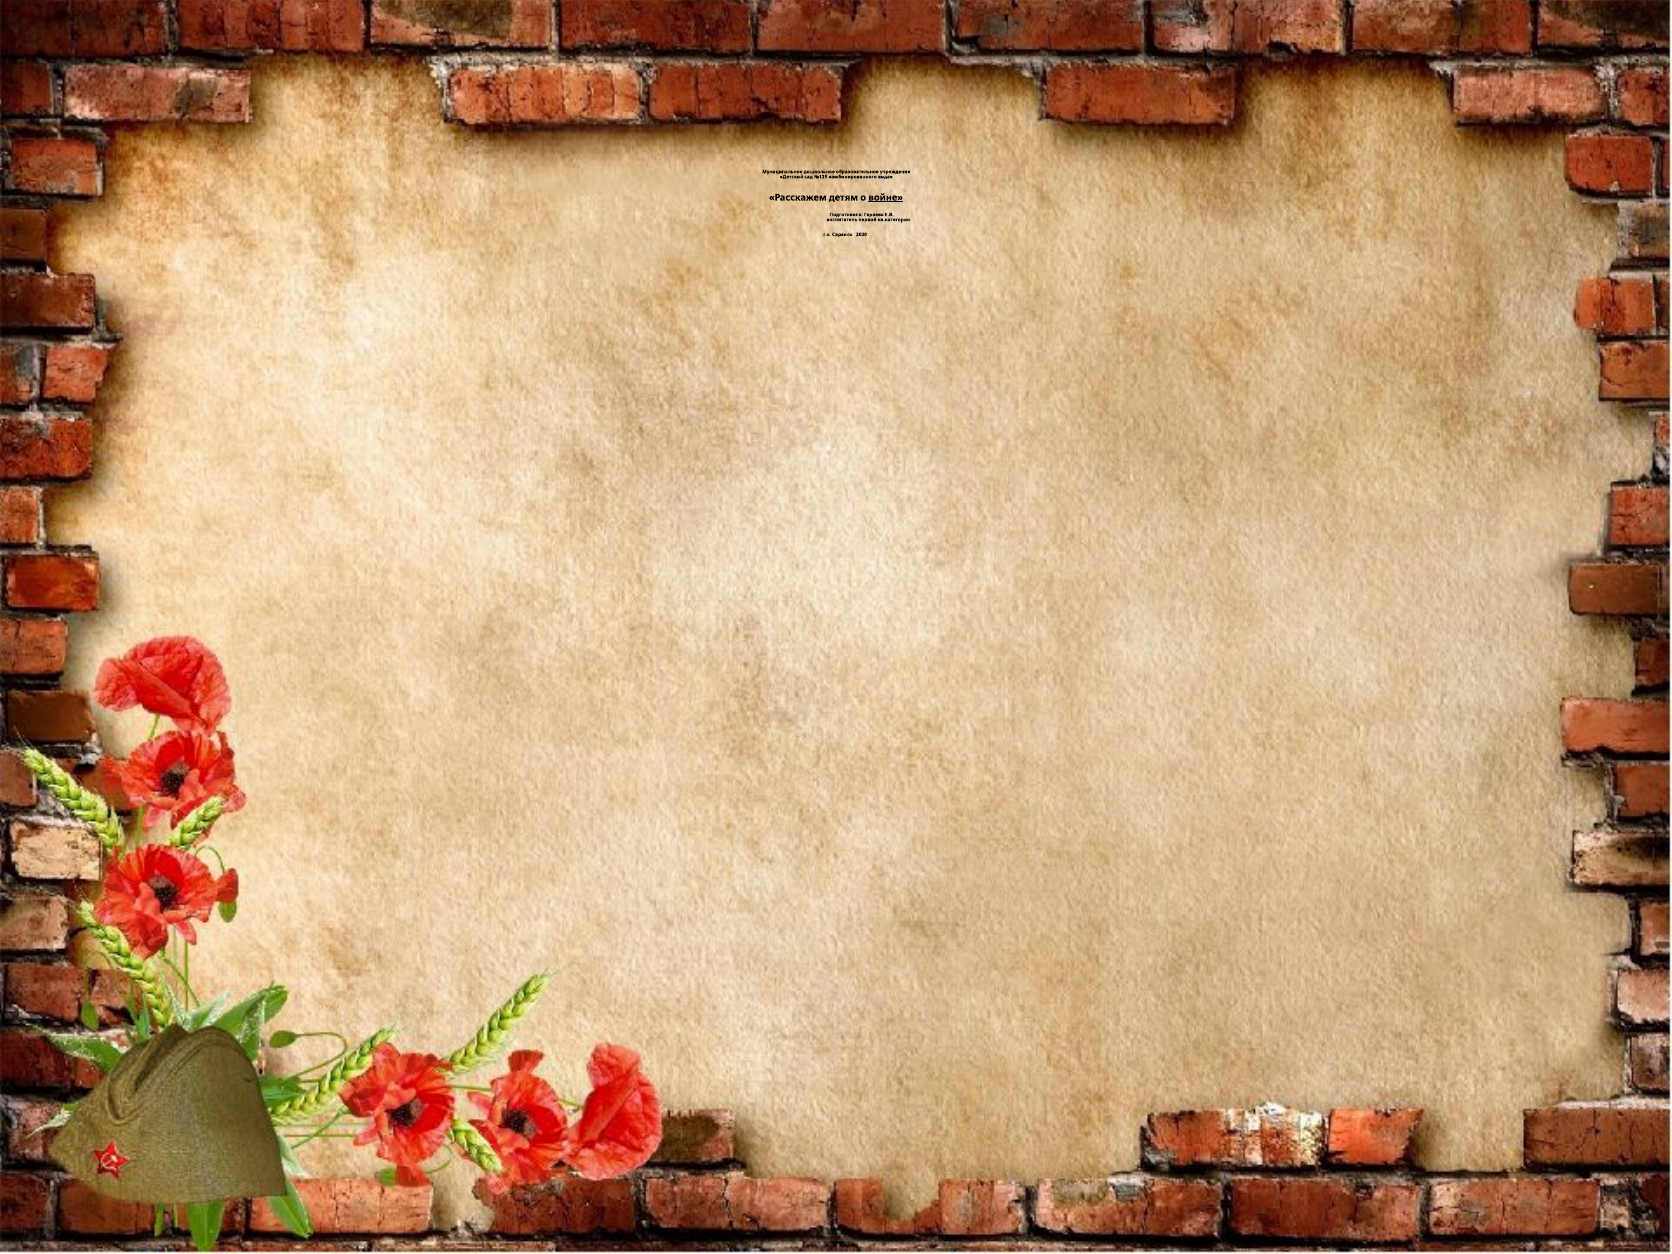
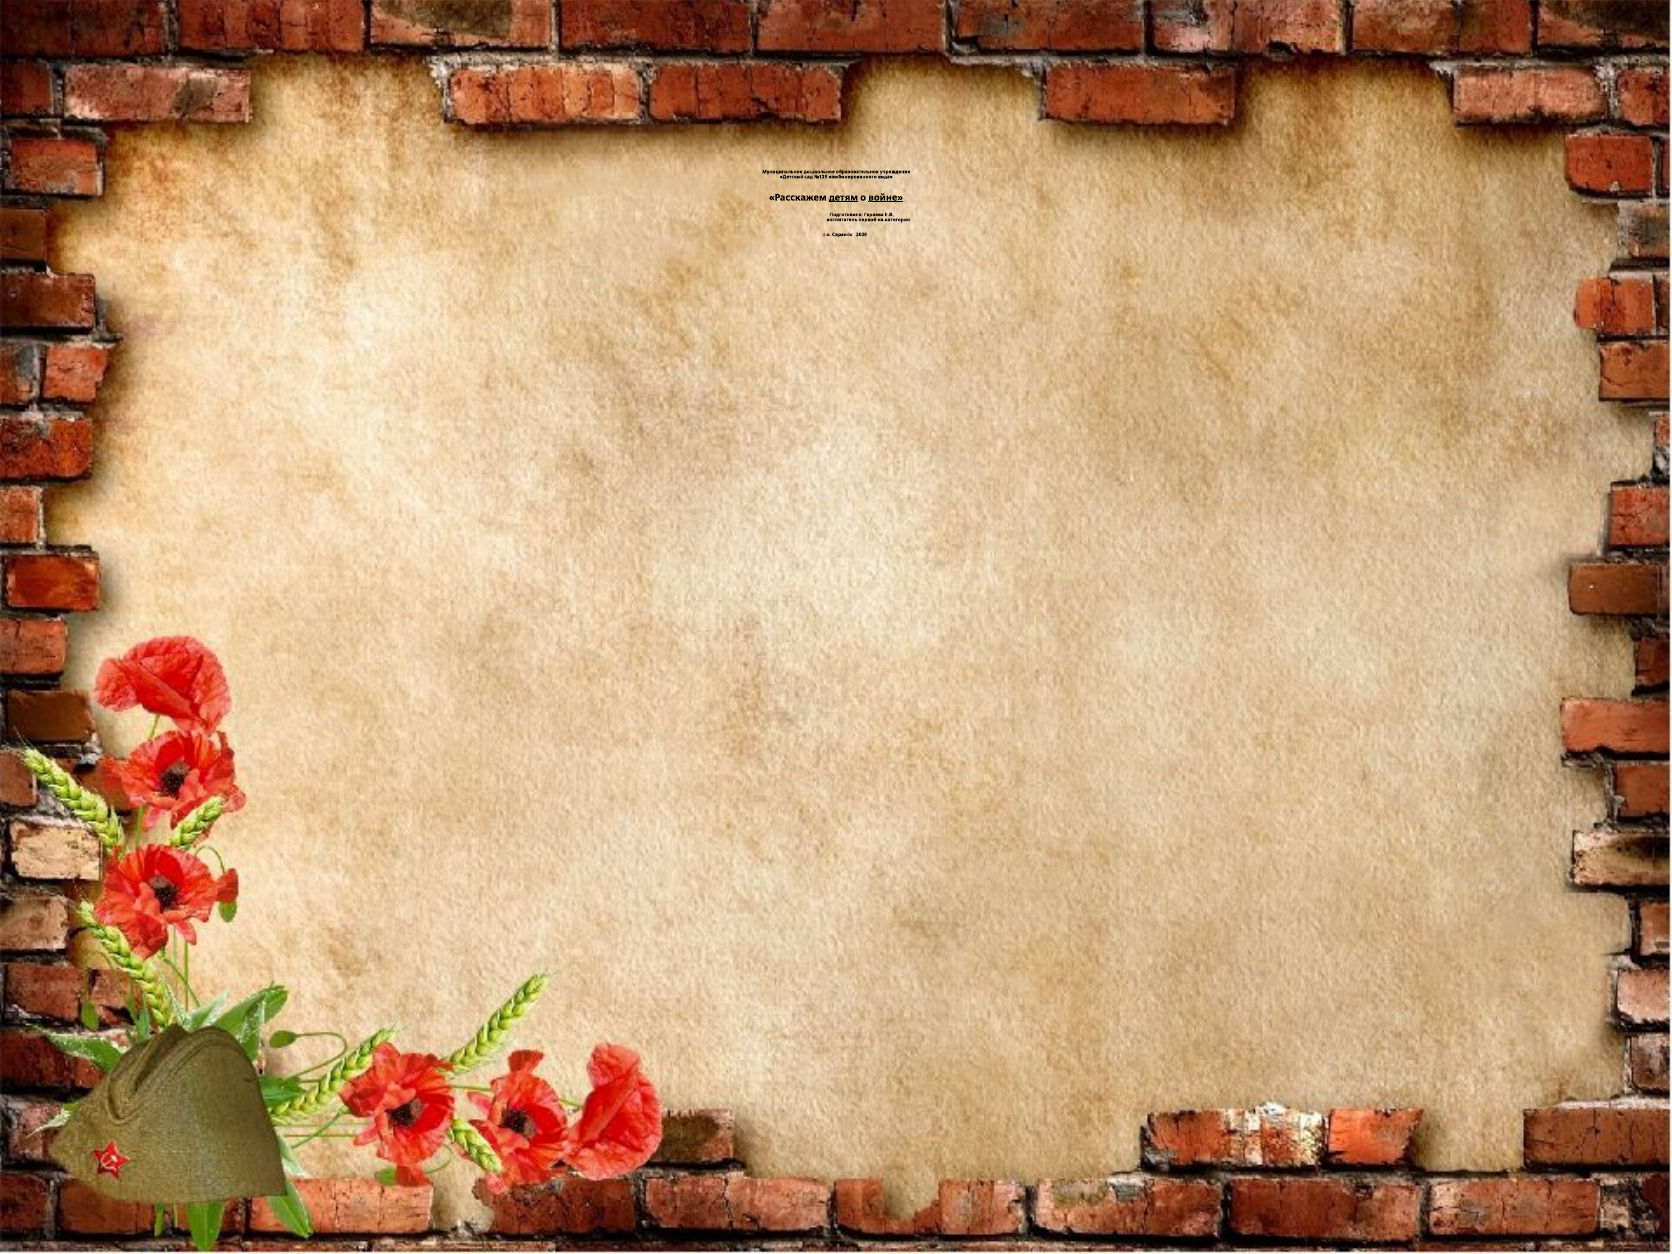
детям underline: none -> present (843, 198)
